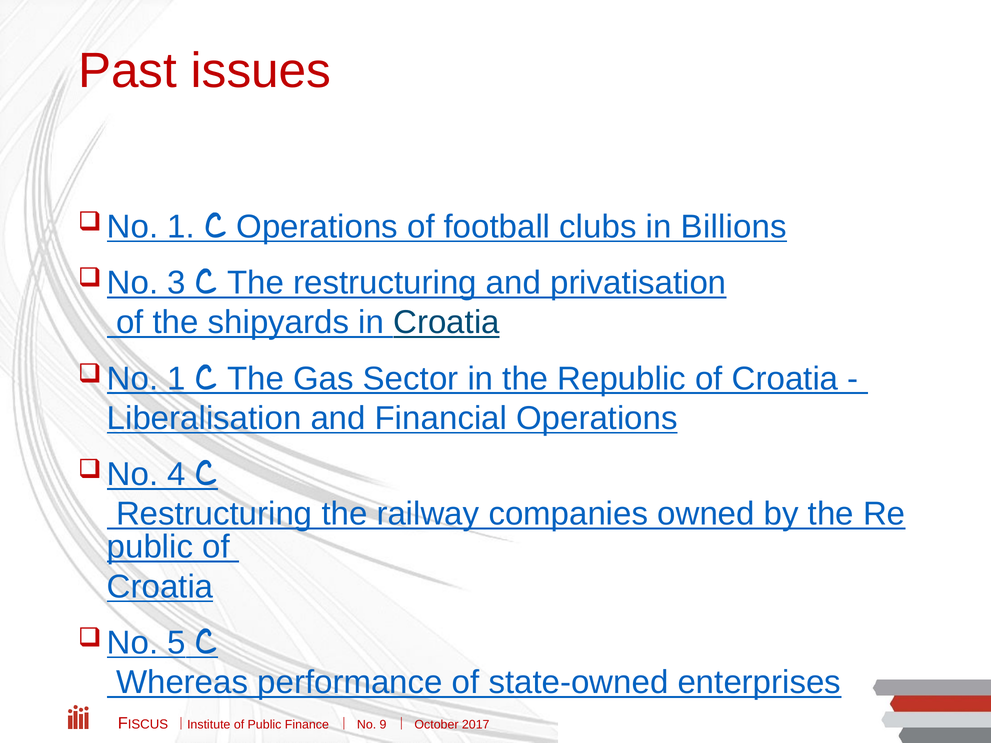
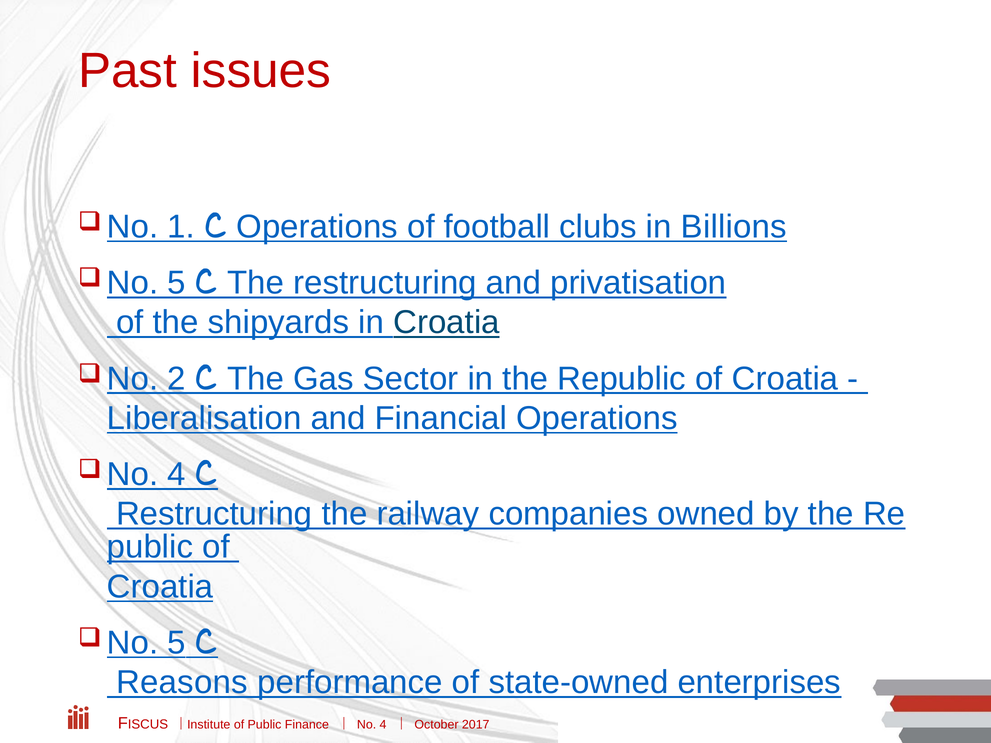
3: 3 -> 5 (177, 283)
1: 1 -> 2 (177, 379)
Whereas: Whereas -> Reasons (182, 683)
9: 9 -> 4 (383, 725)
